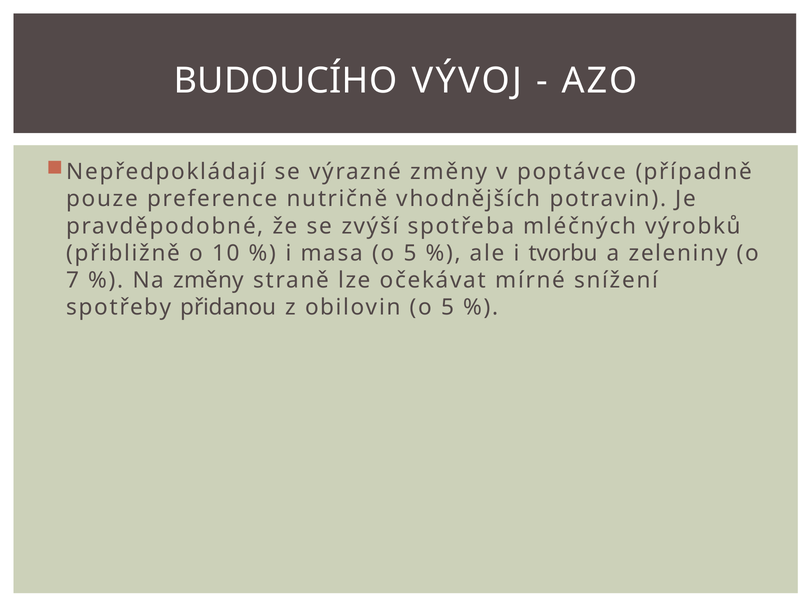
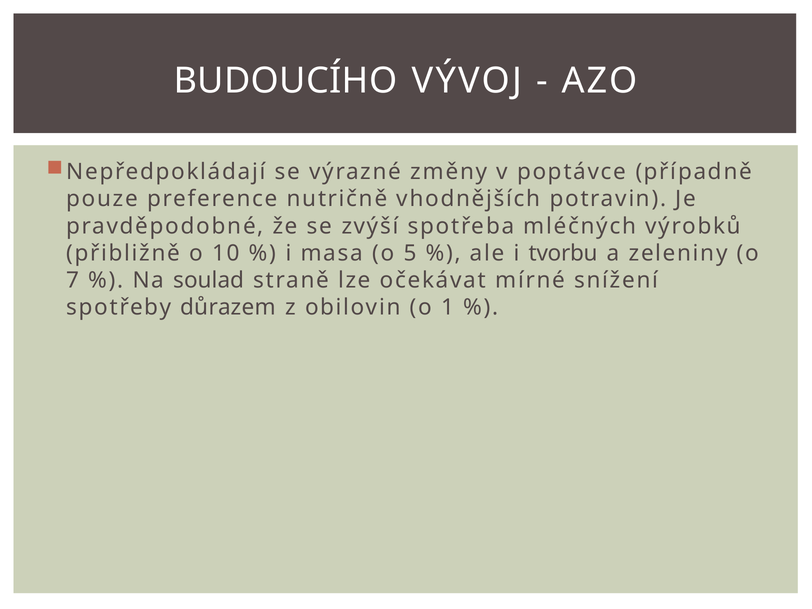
Na změny: změny -> soulad (209, 280)
přidanou: přidanou -> důrazem (228, 307)
obilovin o 5: 5 -> 1 (448, 307)
